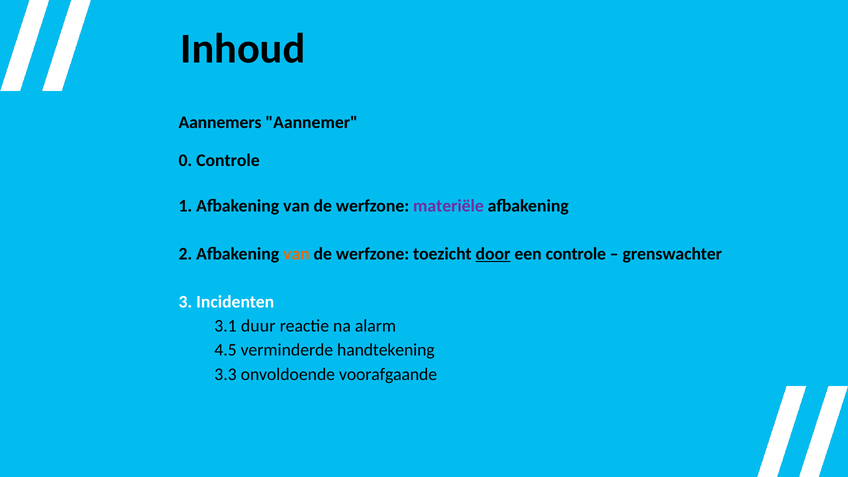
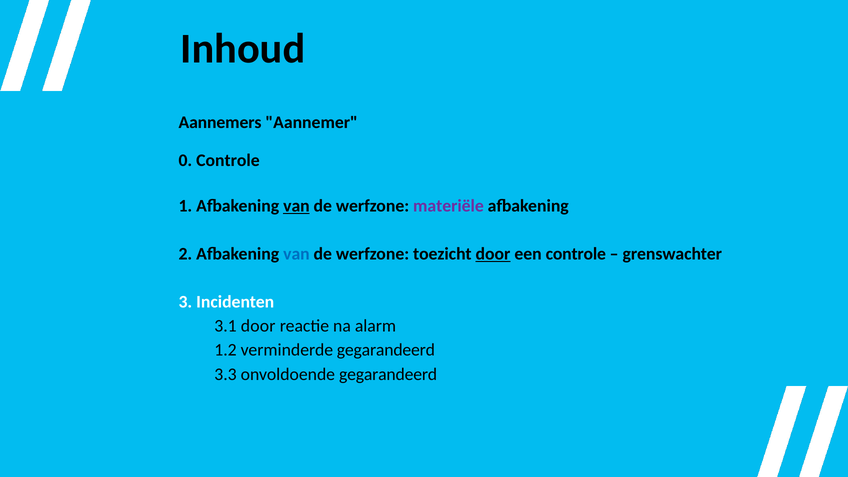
van underline: none -> present (296, 206)
van colour: orange -> blue (296, 254)
3.1 duur: duur -> door (258, 326)
4.5: 4.5 -> 1.2 (225, 350)
verminderde handtekening: handtekening -> gegarandeerd (386, 350)
onvoldoende voorafgaande: voorafgaande -> gegarandeerd (388, 374)
